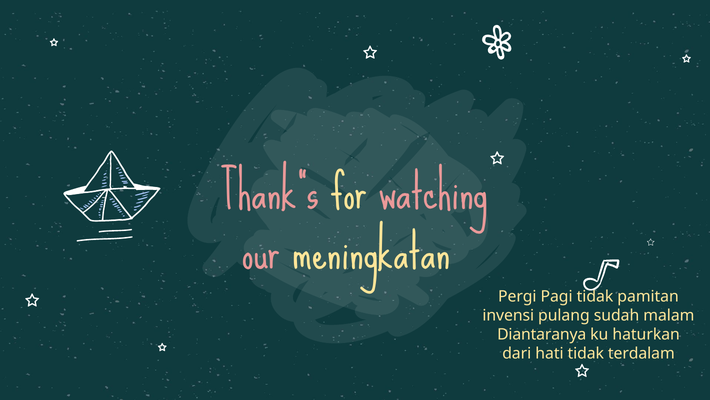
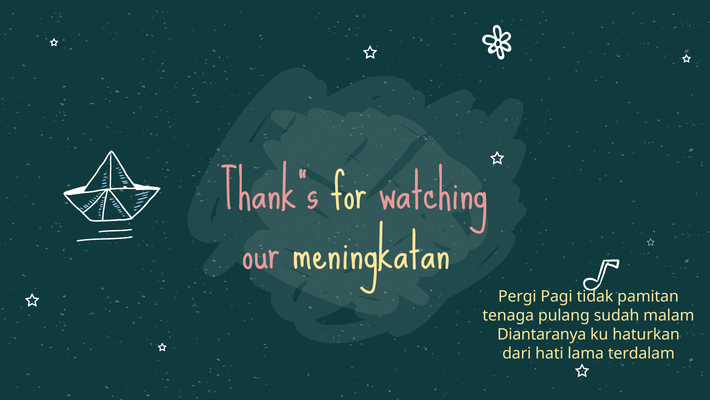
invensi: invensi -> tenaga (508, 315)
hati tidak: tidak -> lama (586, 353)
